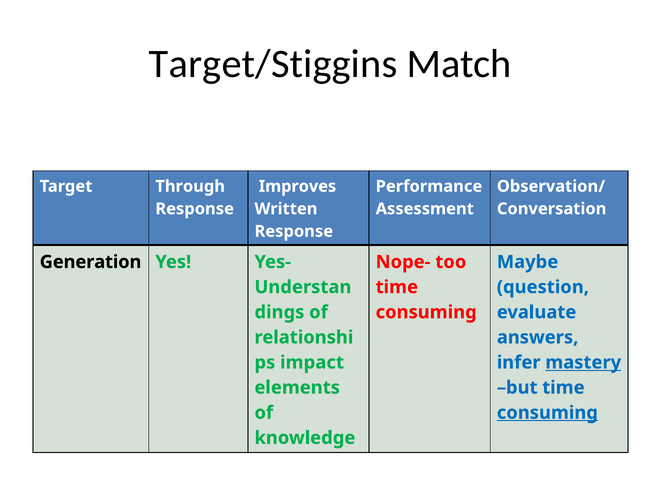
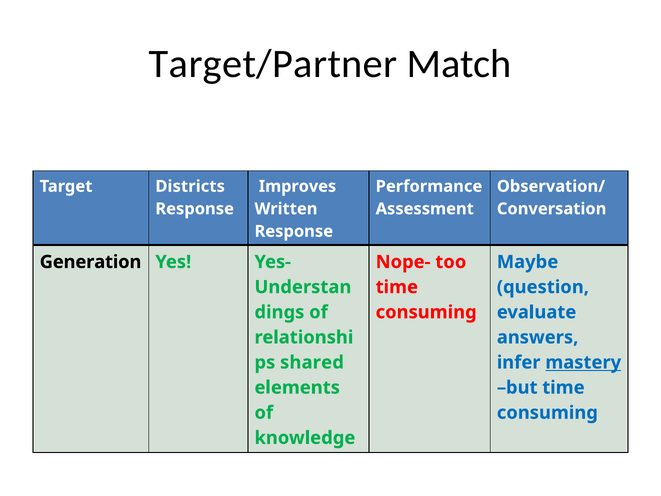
Target/Stiggins: Target/Stiggins -> Target/Partner (273, 64)
Through: Through -> Districts (190, 186)
impact: impact -> shared (312, 362)
consuming underline: present -> none (547, 413)
